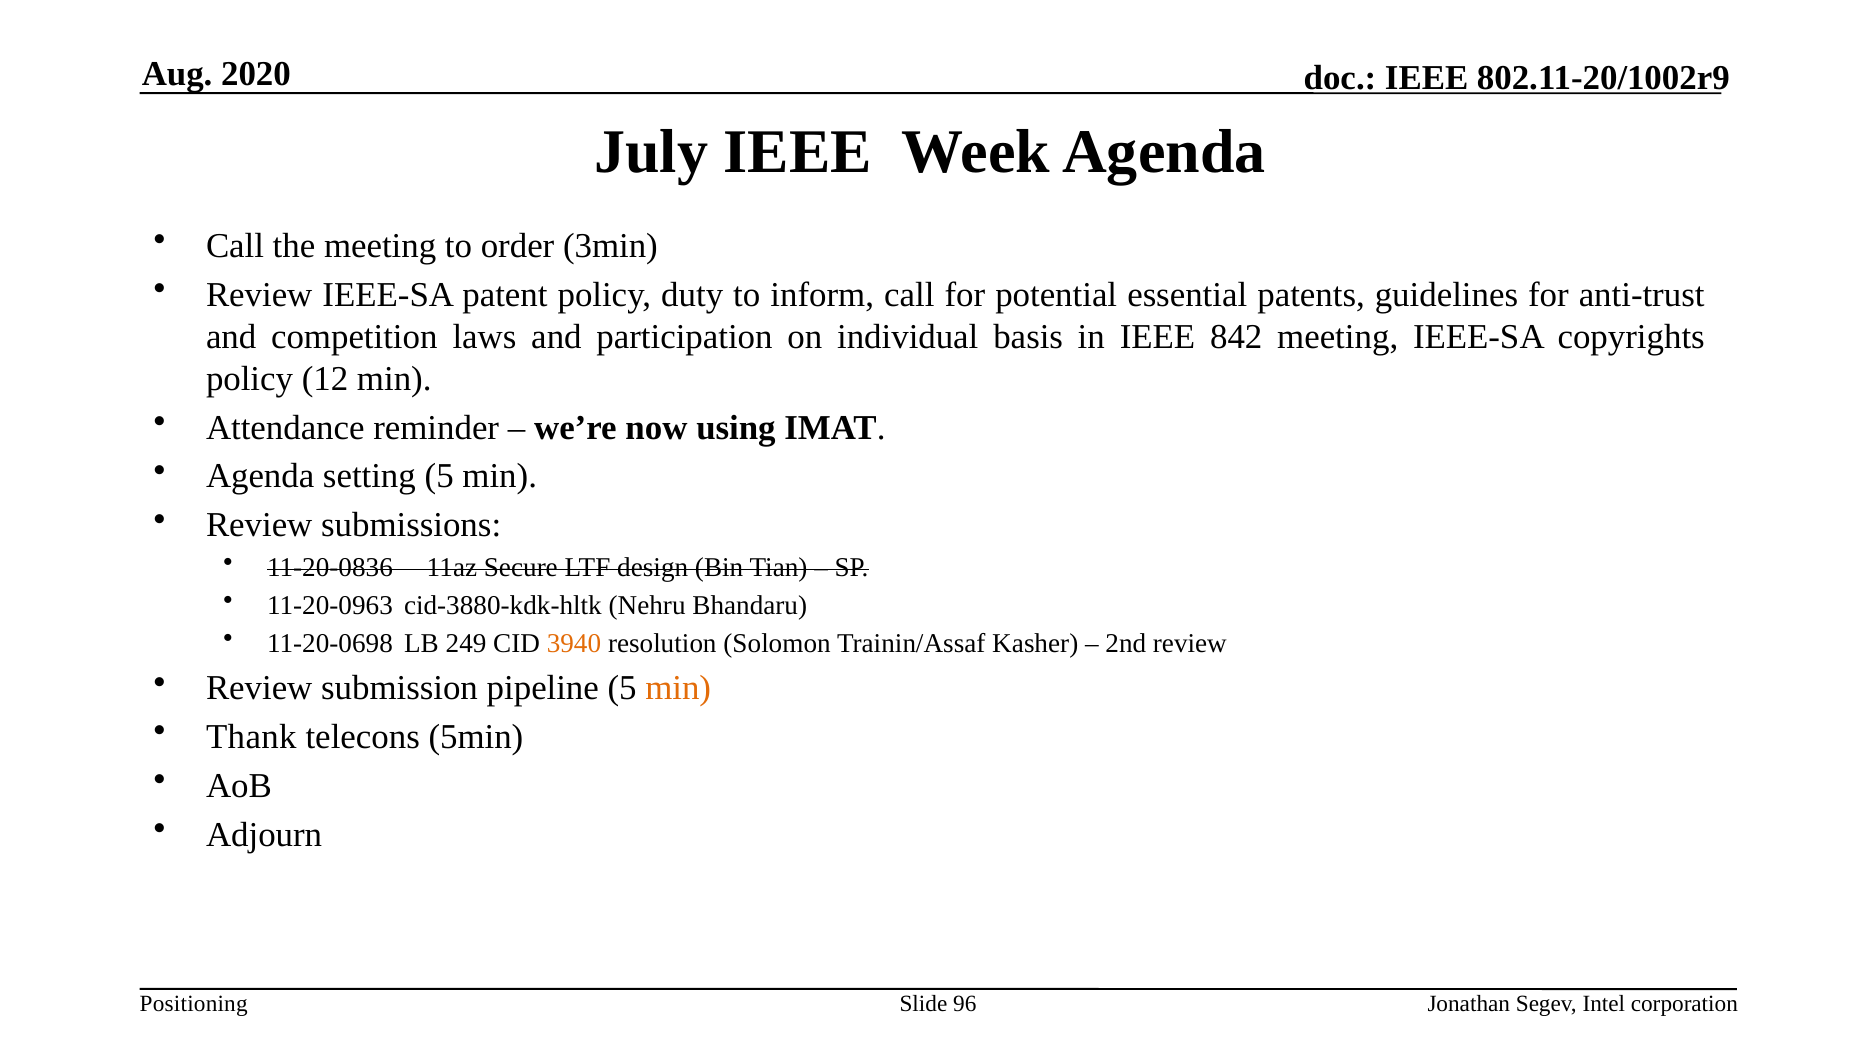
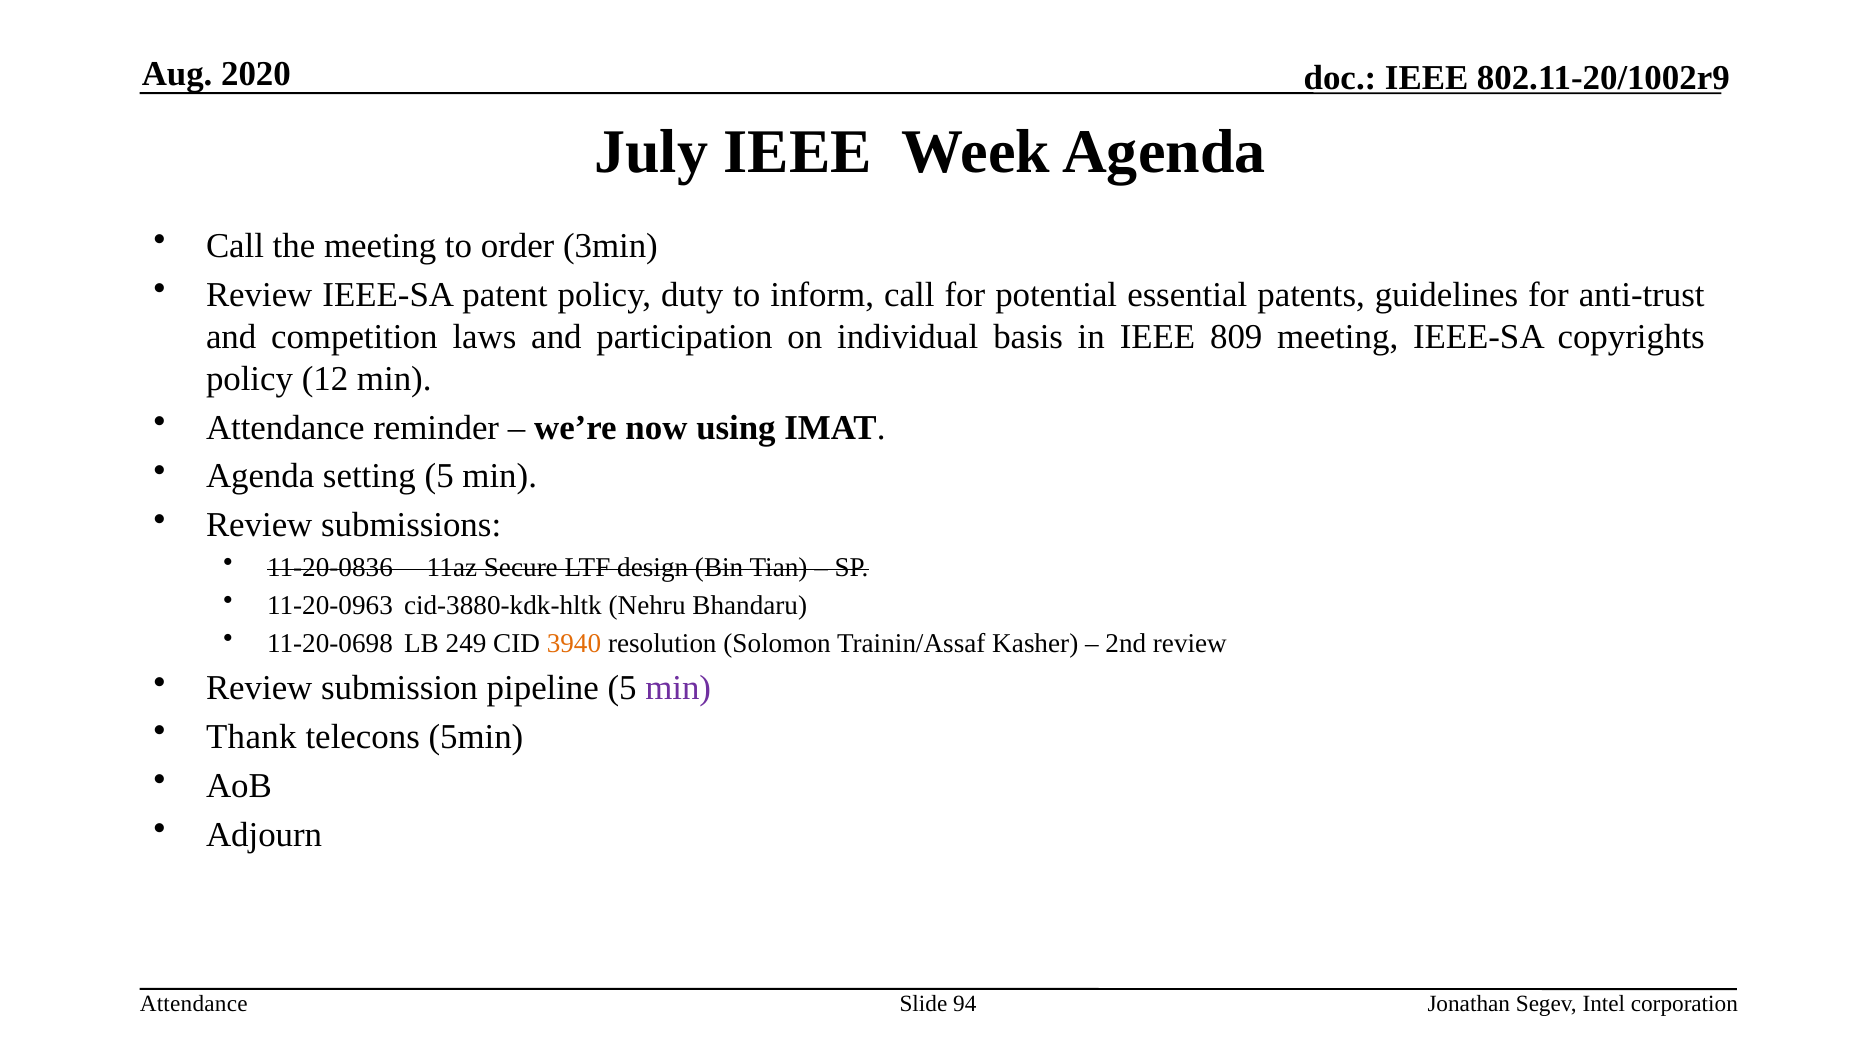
842: 842 -> 809 (1236, 337)
min colour: orange -> purple (678, 688)
Positioning: Positioning -> Attendance (194, 1004)
96: 96 -> 94 (965, 1004)
